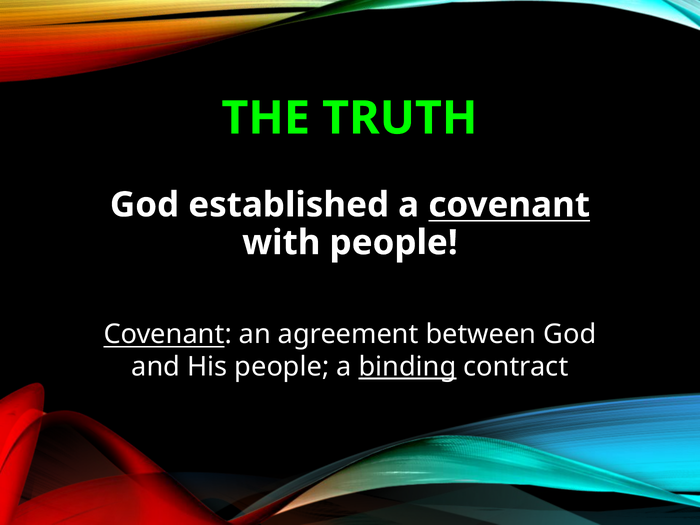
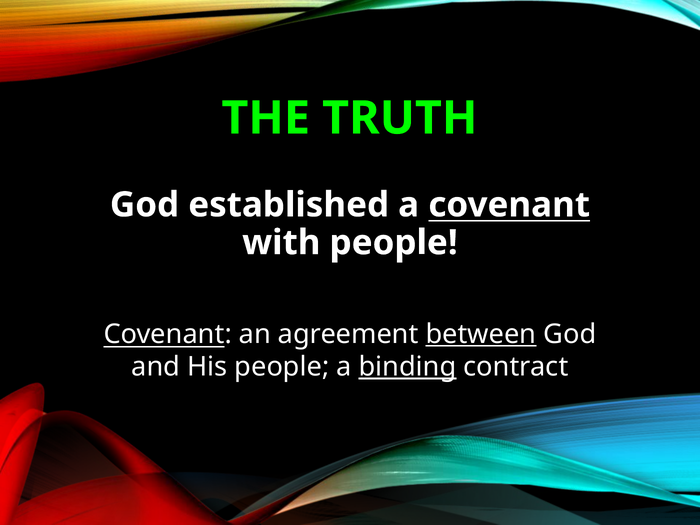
between underline: none -> present (481, 334)
